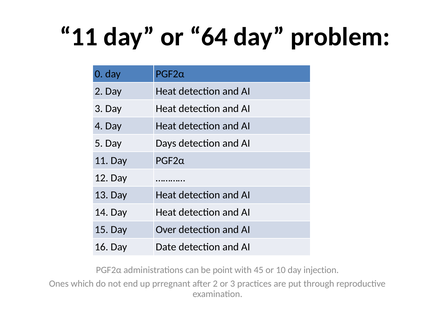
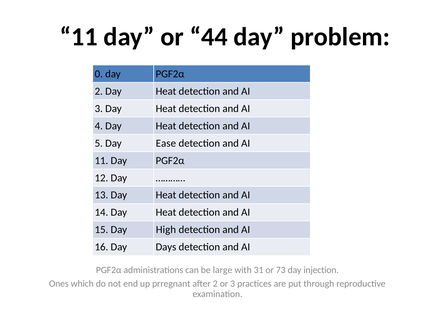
64: 64 -> 44 (209, 37)
Days: Days -> Ease (166, 143)
Over: Over -> High (166, 230)
Date: Date -> Days (166, 247)
point: point -> large (223, 270)
45: 45 -> 31 (259, 270)
10: 10 -> 73 (281, 270)
